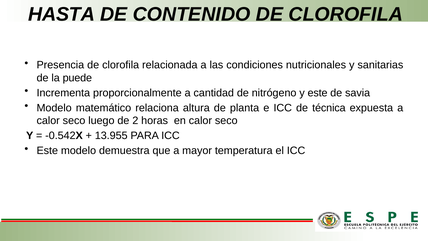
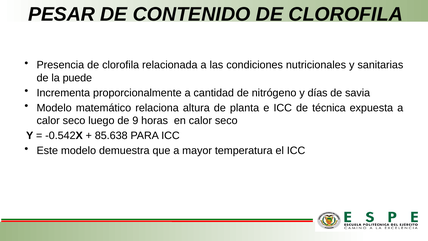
HASTA: HASTA -> PESAR (62, 14)
y este: este -> días (318, 93)
2: 2 -> 9 (135, 121)
13.955: 13.955 -> 85.638 (111, 136)
